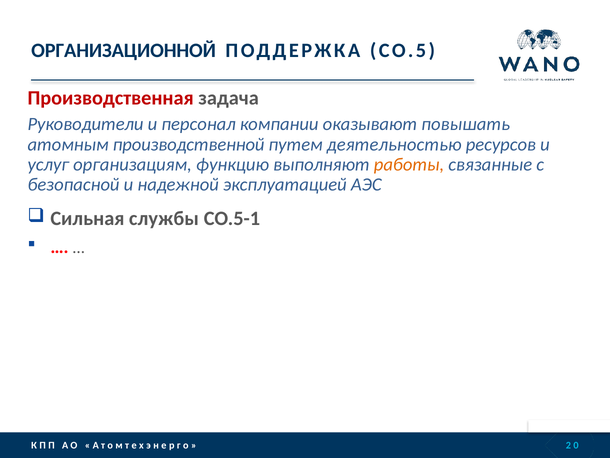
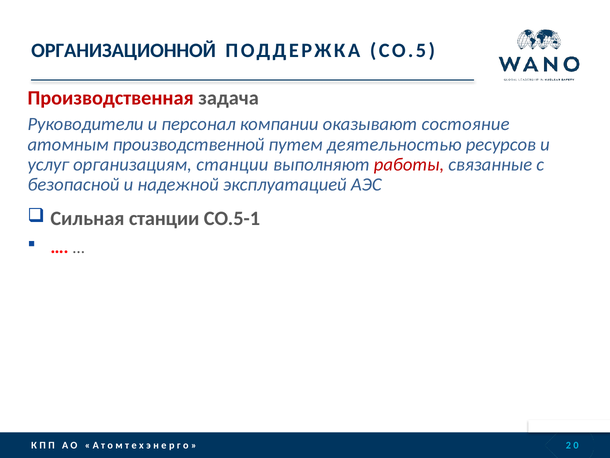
повышать: повышать -> состояние (466, 124)
организациям функцию: функцию -> станции (232, 164)
работы colour: orange -> red (409, 164)
Сильная службы: службы -> станции (164, 218)
